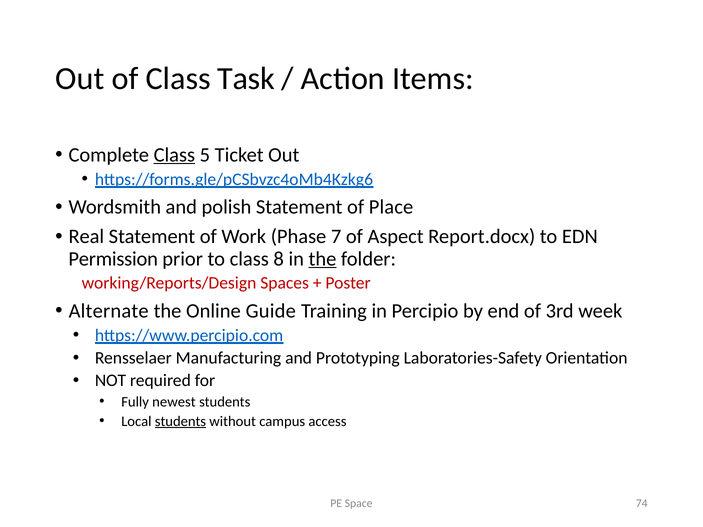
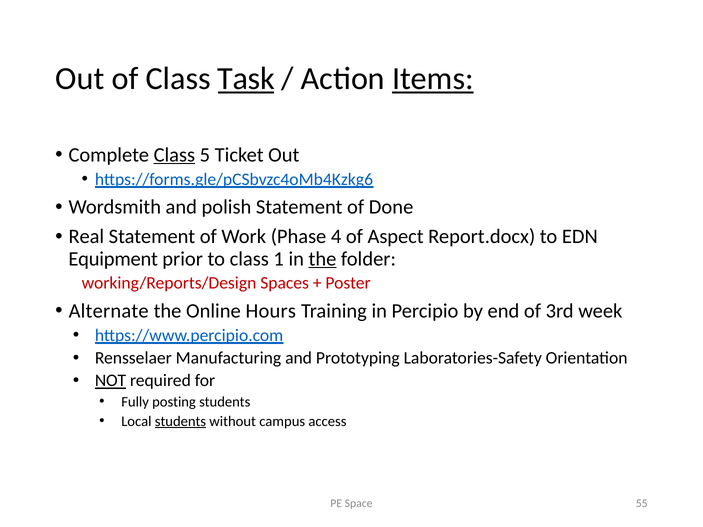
Task underline: none -> present (246, 79)
Items underline: none -> present (433, 79)
Place: Place -> Done (391, 207)
7: 7 -> 4 (336, 237)
Permission: Permission -> Equipment (113, 259)
8: 8 -> 1 (279, 259)
Guide: Guide -> Hours (271, 311)
NOT underline: none -> present (111, 381)
newest: newest -> posting (174, 402)
74: 74 -> 55 (642, 503)
